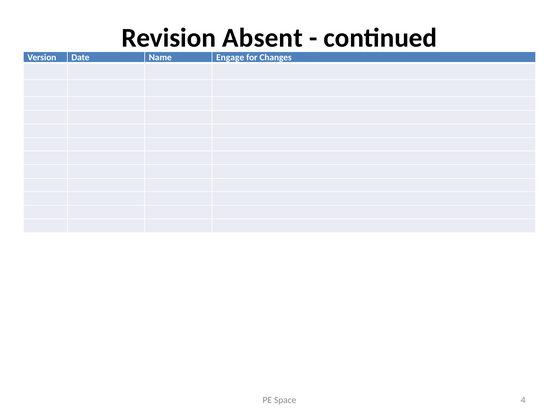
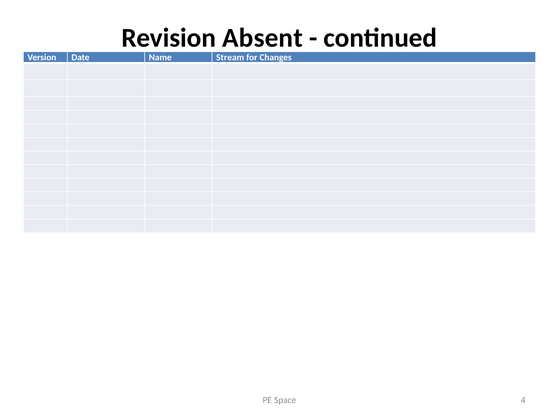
Engage: Engage -> Stream (230, 57)
